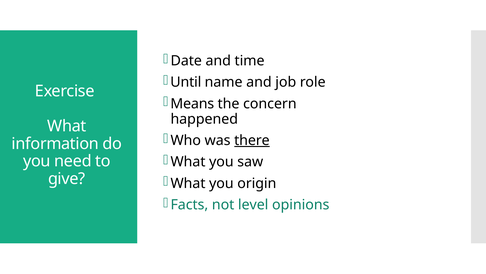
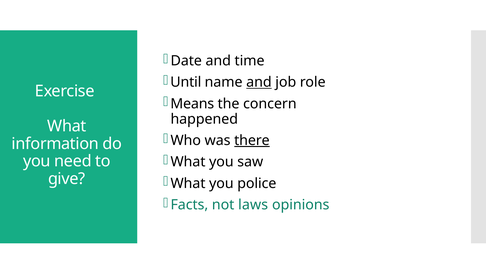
and underline: none -> present (259, 82)
origin: origin -> police (257, 183)
level: level -> laws (253, 204)
